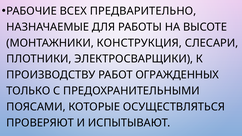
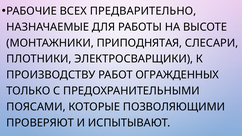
КОНСТРУКЦИЯ: КОНСТРУКЦИЯ -> ПРИПОДНЯТАЯ (139, 43)
ОСУЩЕСТВЛЯТЬСЯ: ОСУЩЕСТВЛЯТЬСЯ -> ПОЗВОЛЯЮЩИМИ (174, 107)
